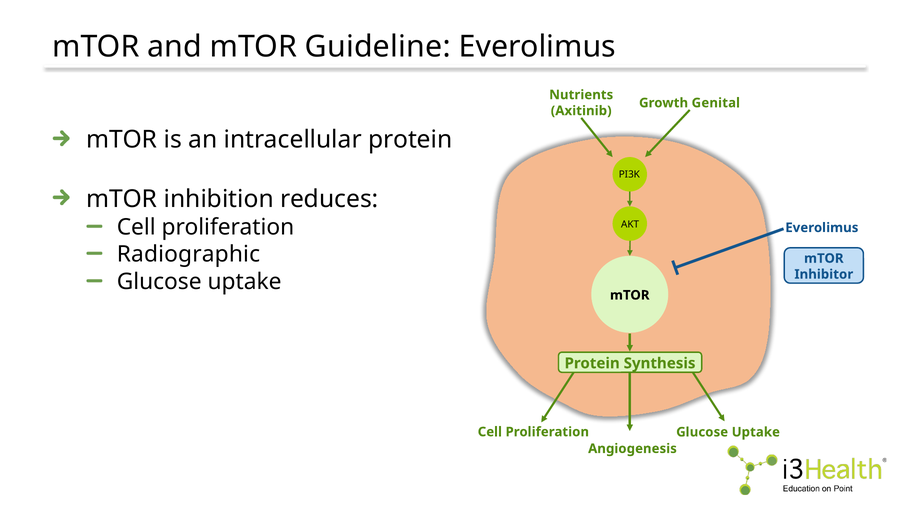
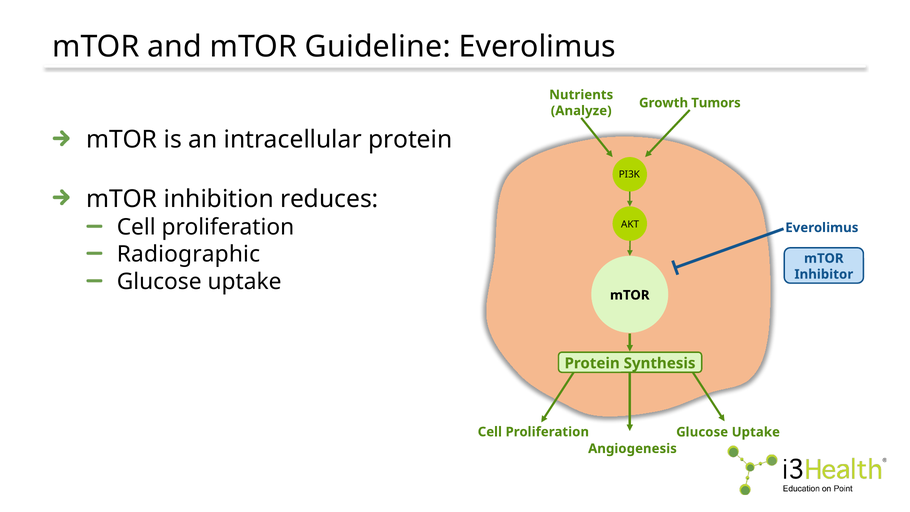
Genital: Genital -> Tumors (716, 103)
Axitinib: Axitinib -> Analyze (581, 111)
